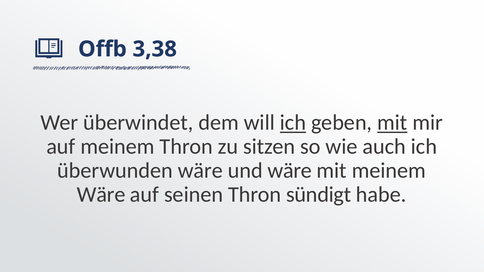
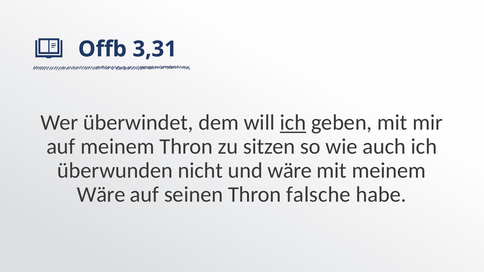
3,38: 3,38 -> 3,31 (155, 49)
mit underline: present -> none (392, 123)
überwunden wäre: wäre -> nicht (200, 171)
sündigt: sündigt -> falsche (318, 195)
